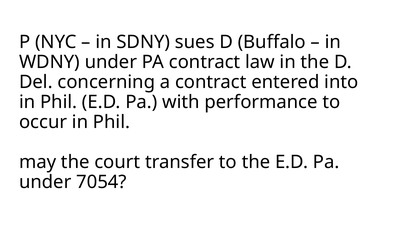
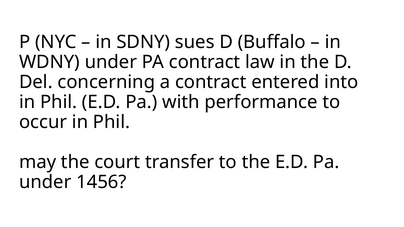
7054: 7054 -> 1456 (101, 182)
